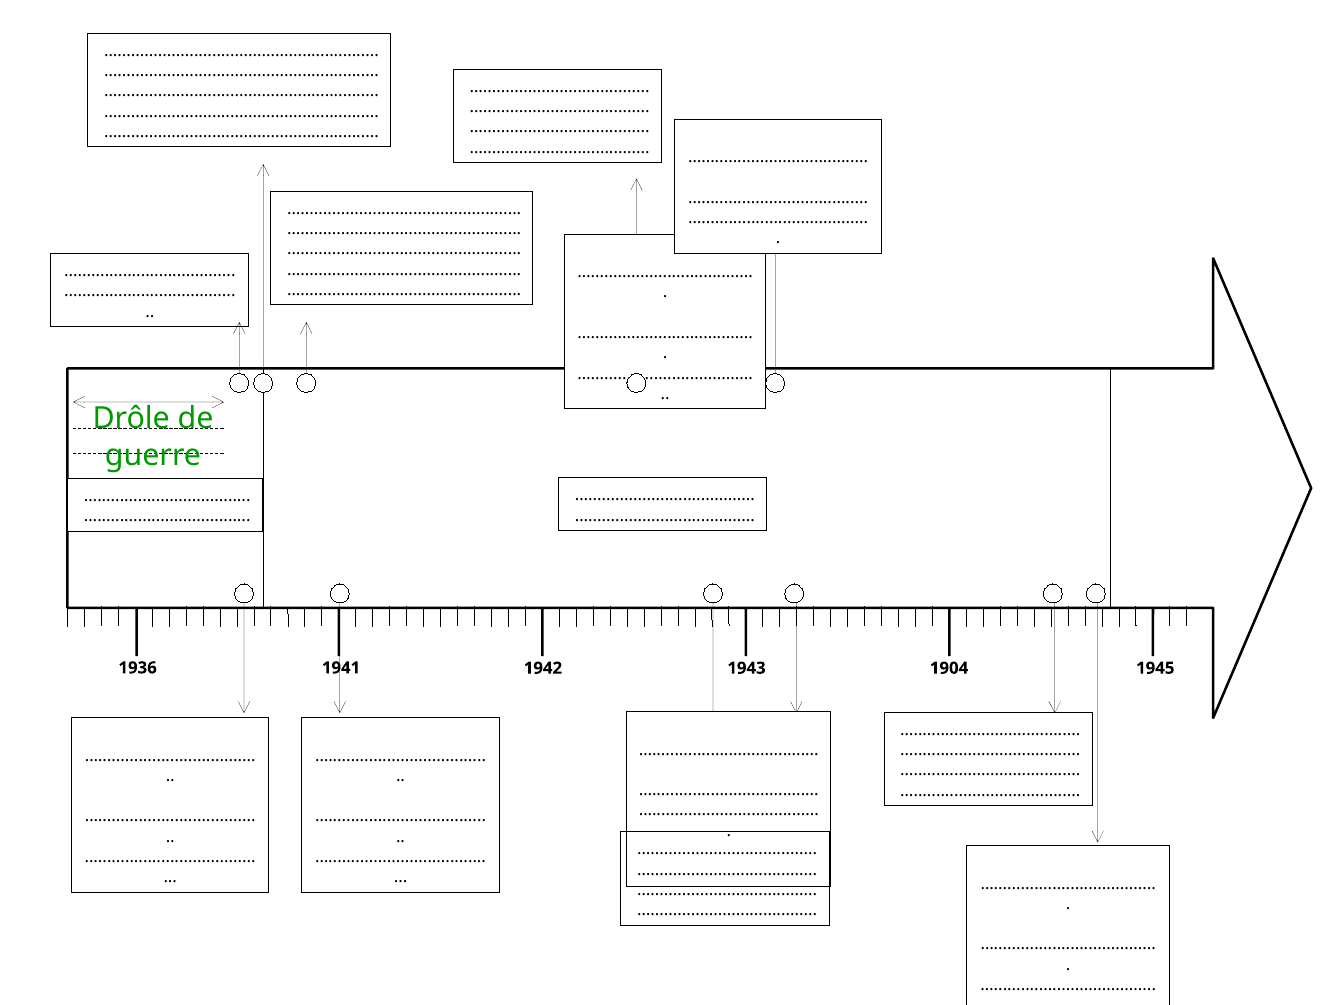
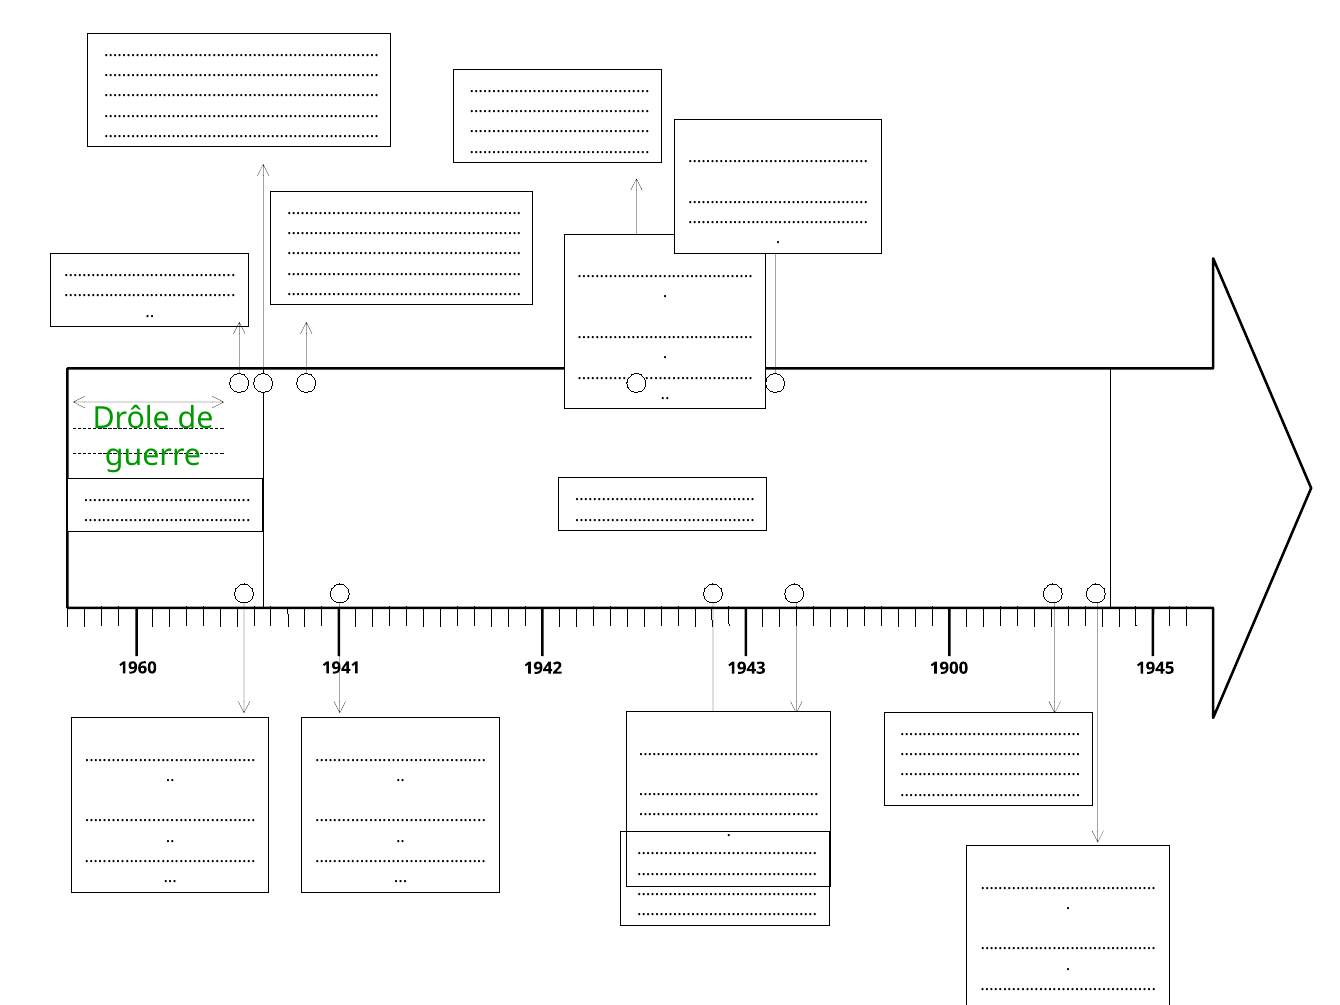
1936: 1936 -> 1960 (138, 668)
1904: 1904 -> 1900 (949, 668)
